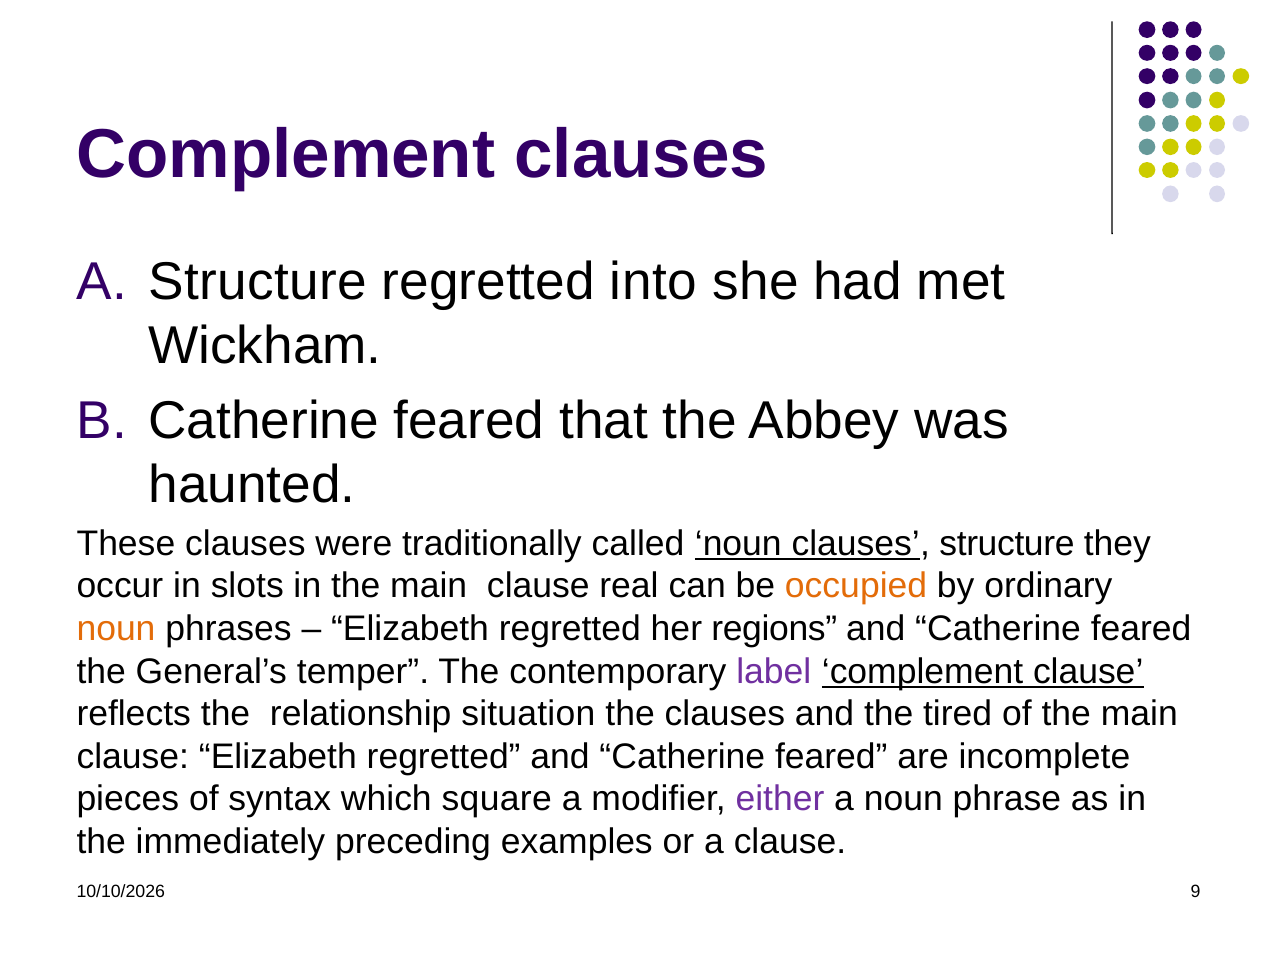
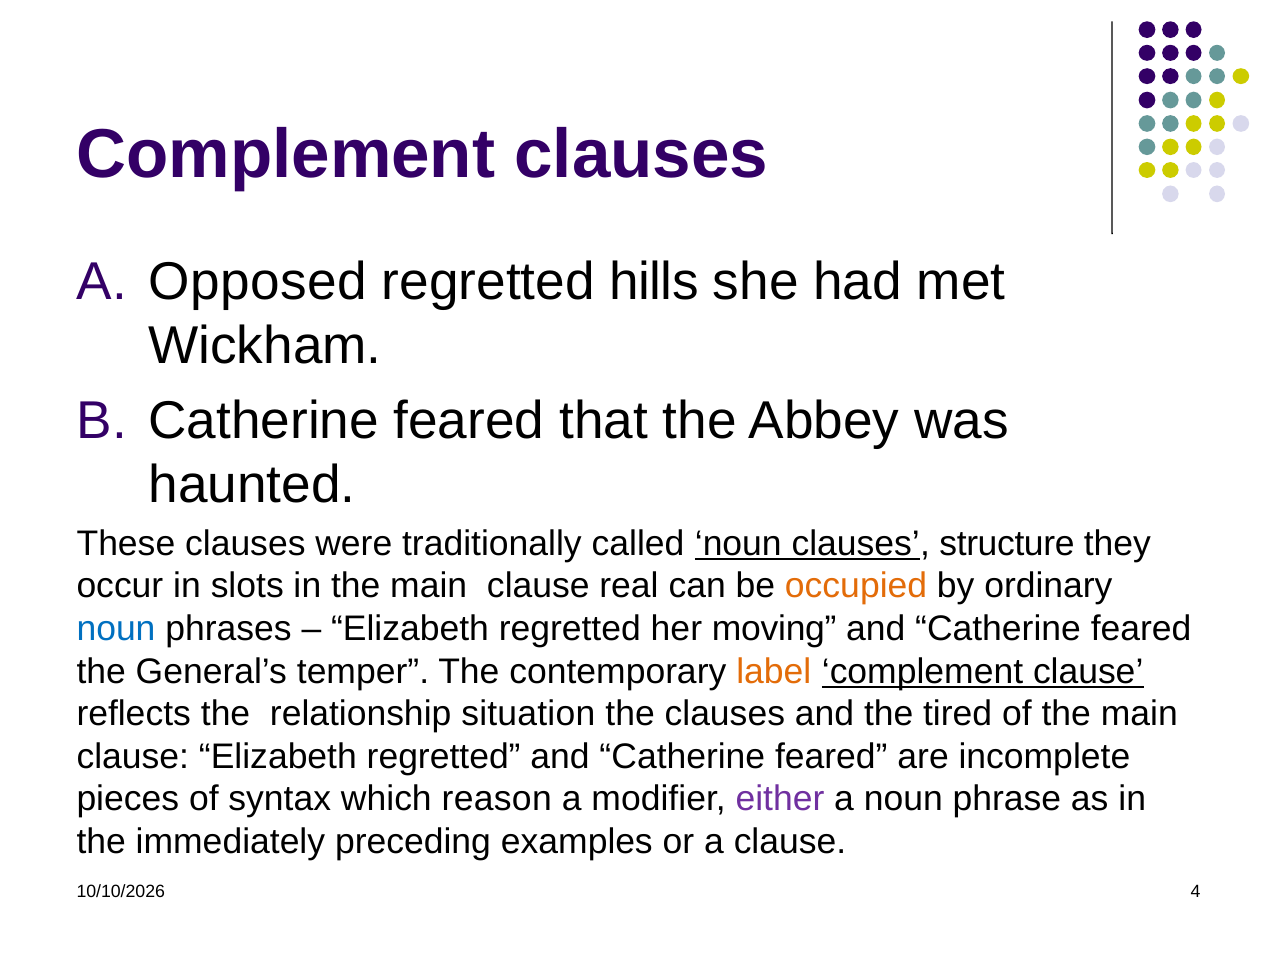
A Structure: Structure -> Opposed (258, 282)
into: into -> hills (654, 282)
noun colour: orange -> blue (116, 629)
regions: regions -> moving (774, 629)
label colour: purple -> orange (774, 671)
square: square -> reason (497, 799)
9: 9 -> 4 (1196, 891)
